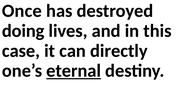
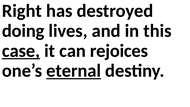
Once: Once -> Right (22, 11)
case underline: none -> present (21, 51)
directly: directly -> rejoices (119, 51)
